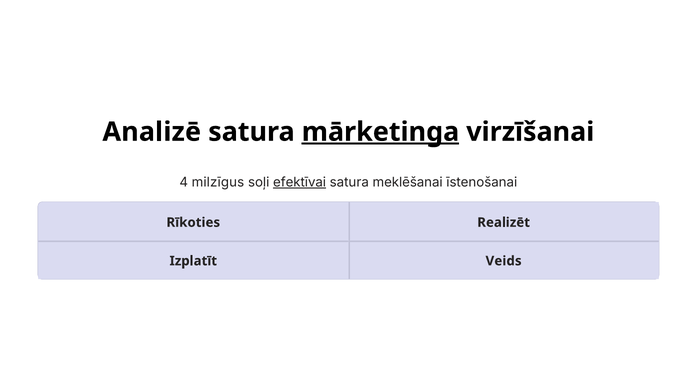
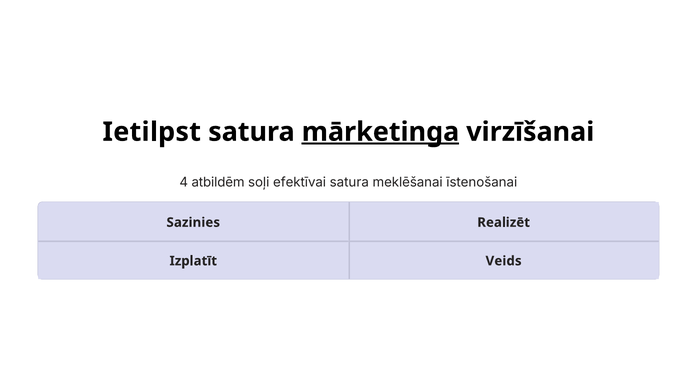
Analizē: Analizē -> Ietilpst (152, 132)
milzīgus: milzīgus -> atbildēm (218, 182)
efektīvai underline: present -> none (300, 182)
Rīkoties: Rīkoties -> Sazinies (193, 222)
